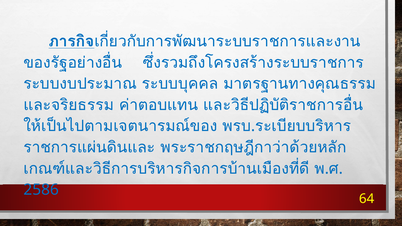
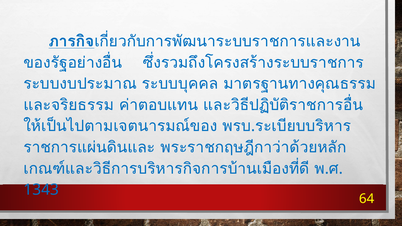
2586: 2586 -> 1343 (41, 190)
